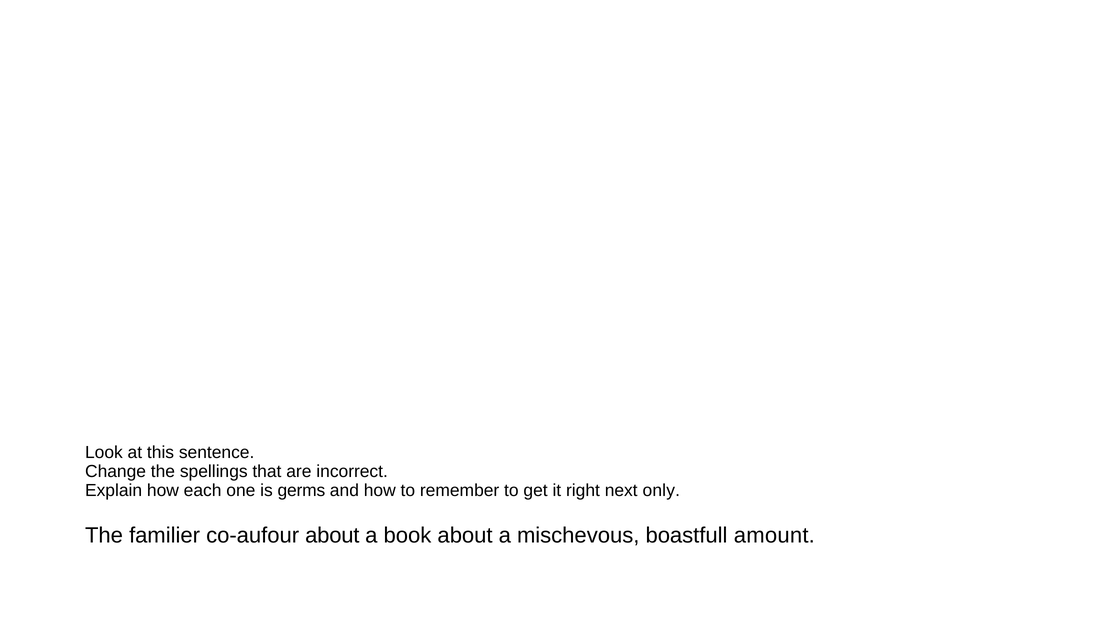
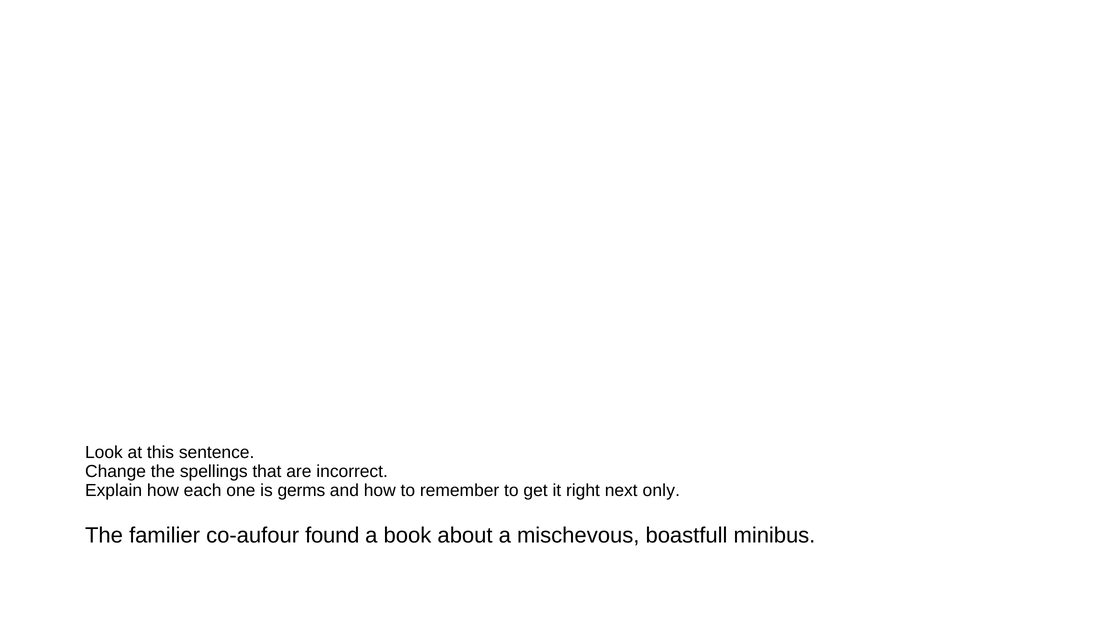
co-aufour about: about -> found (332, 535)
amount: amount -> minibus (774, 535)
